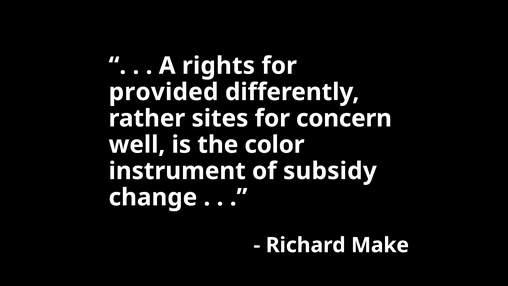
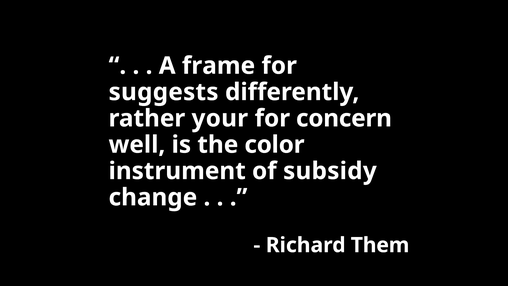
rights: rights -> frame (219, 66)
provided: provided -> suggests (164, 92)
sites: sites -> your (220, 118)
Make: Make -> Them (380, 245)
